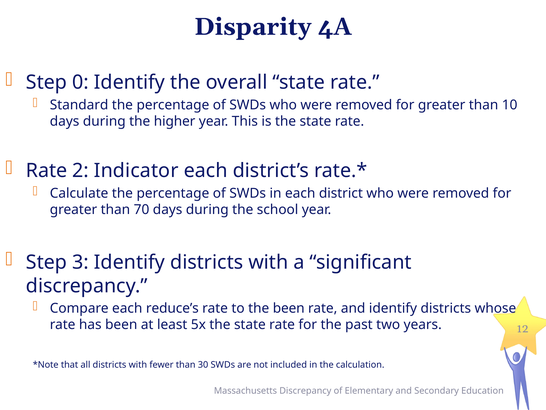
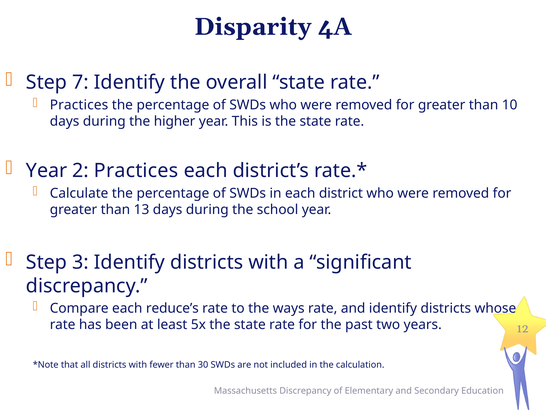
0: 0 -> 7 (81, 82)
Standard: Standard -> Practices (79, 105)
Rate: Rate -> Year (47, 170)
2 Indicator: Indicator -> Practices (136, 170)
70: 70 -> 13 (142, 209)
the been: been -> ways (289, 308)
